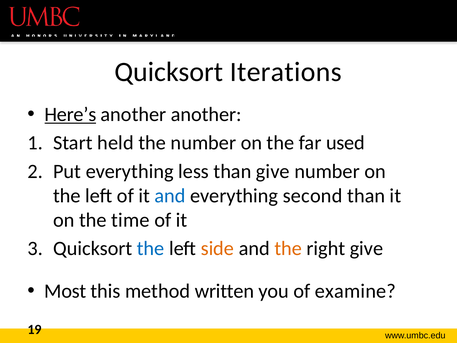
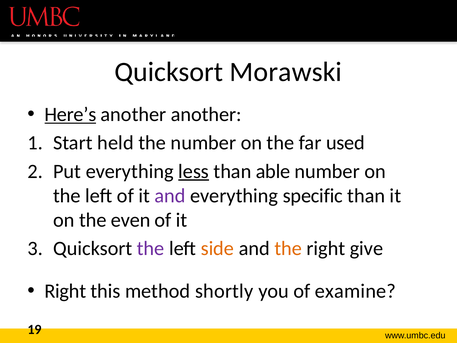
Iterations: Iterations -> Morawski (286, 72)
less underline: none -> present (194, 171)
than give: give -> able (273, 171)
and colour: blue -> purple (170, 196)
second: second -> specific (313, 196)
time: time -> even (131, 220)
the colour: blue -> purple (151, 248)
Most: Most -> Right (65, 291)
written: written -> shortly (224, 291)
